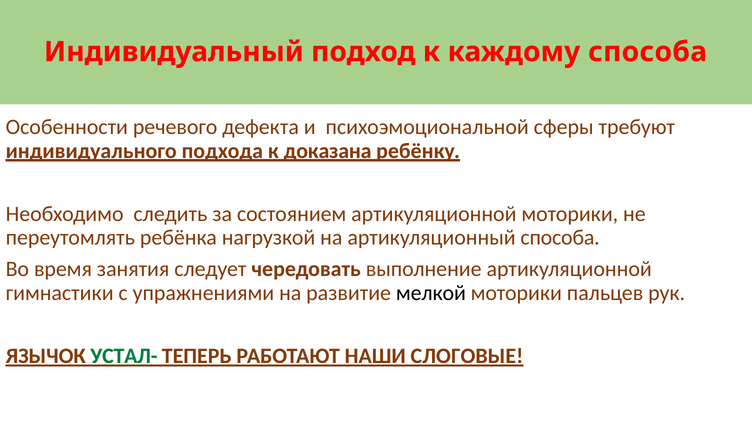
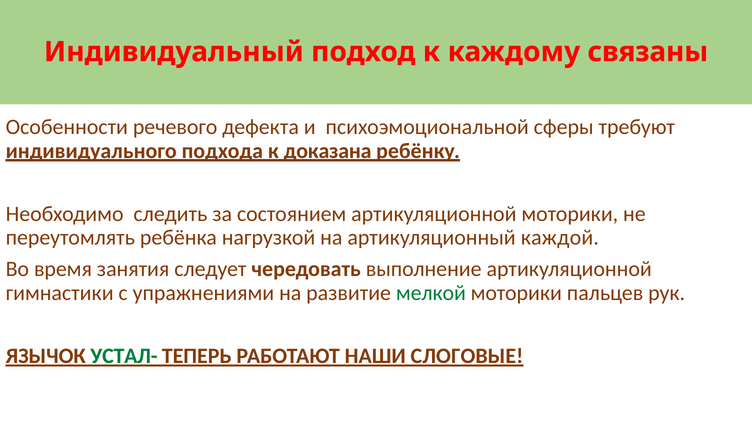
каждому способа: способа -> связаны (648, 52)
артикуляционный способа: способа -> каждой (560, 238)
мелкой colour: black -> green (431, 293)
